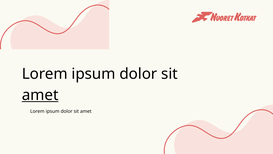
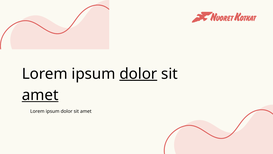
dolor underline: none -> present (138, 74)
